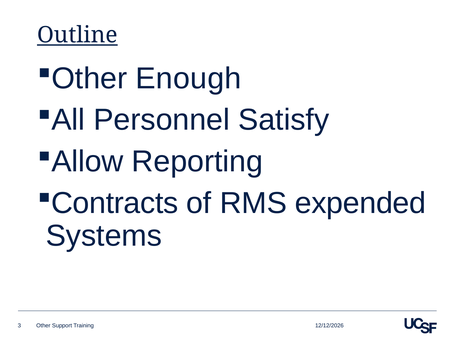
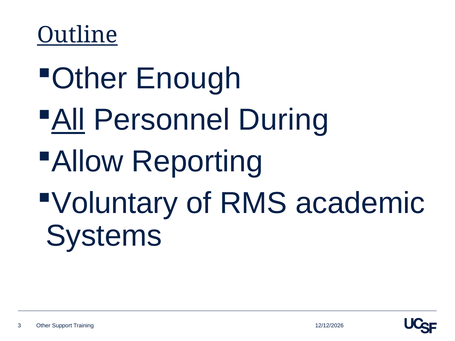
All underline: none -> present (68, 120)
Satisfy: Satisfy -> During (284, 120)
Contracts: Contracts -> Voluntary (115, 203)
expended: expended -> academic (360, 203)
